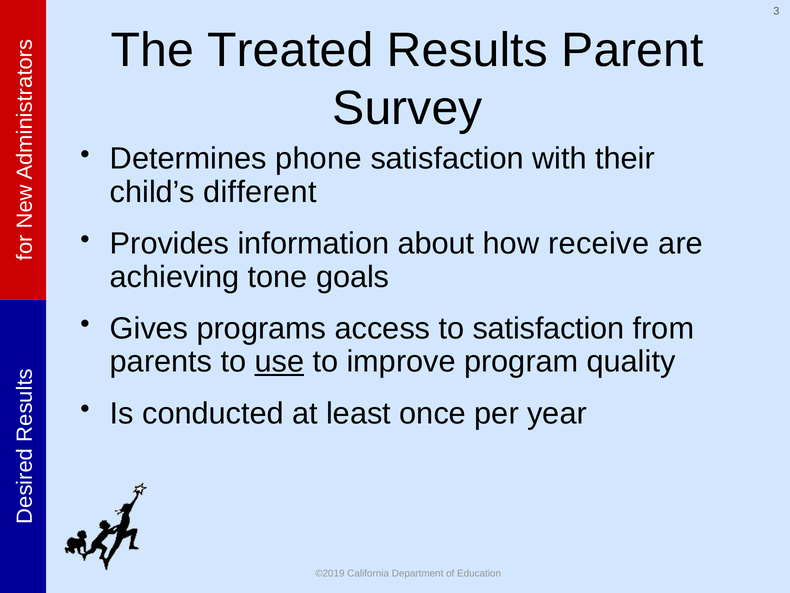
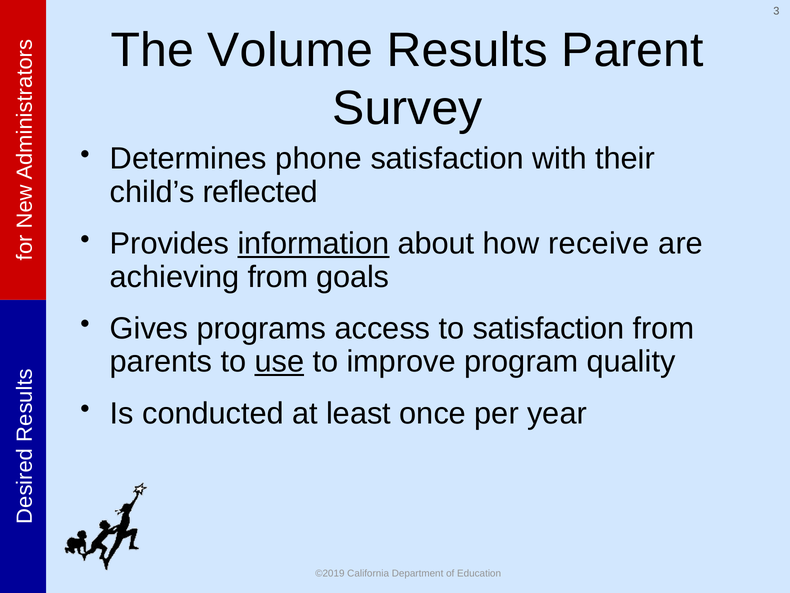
Treated: Treated -> Volume (290, 50)
different: different -> reflected (260, 192)
information underline: none -> present (314, 243)
achieving tone: tone -> from (278, 277)
